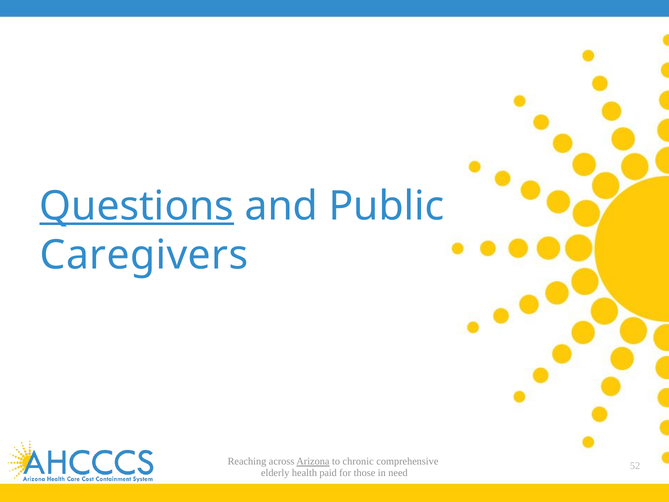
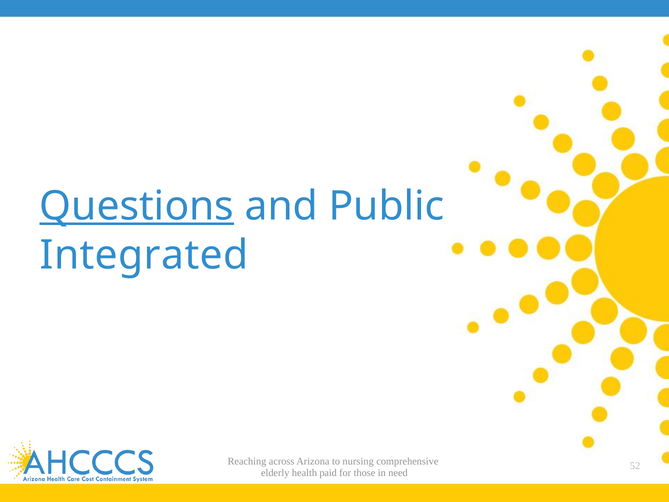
Caregivers: Caregivers -> Integrated (144, 255)
Arizona underline: present -> none (313, 461)
chronic: chronic -> nursing (358, 461)
